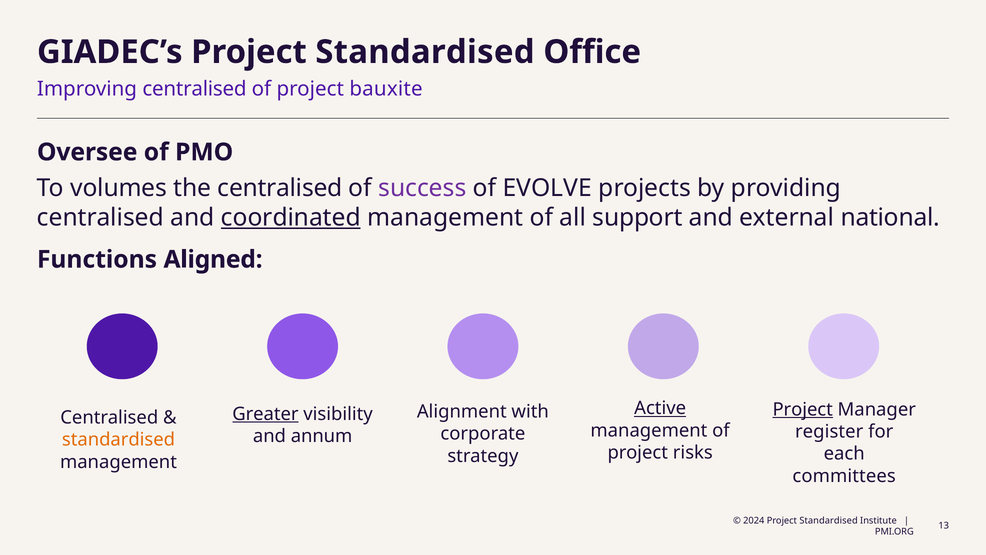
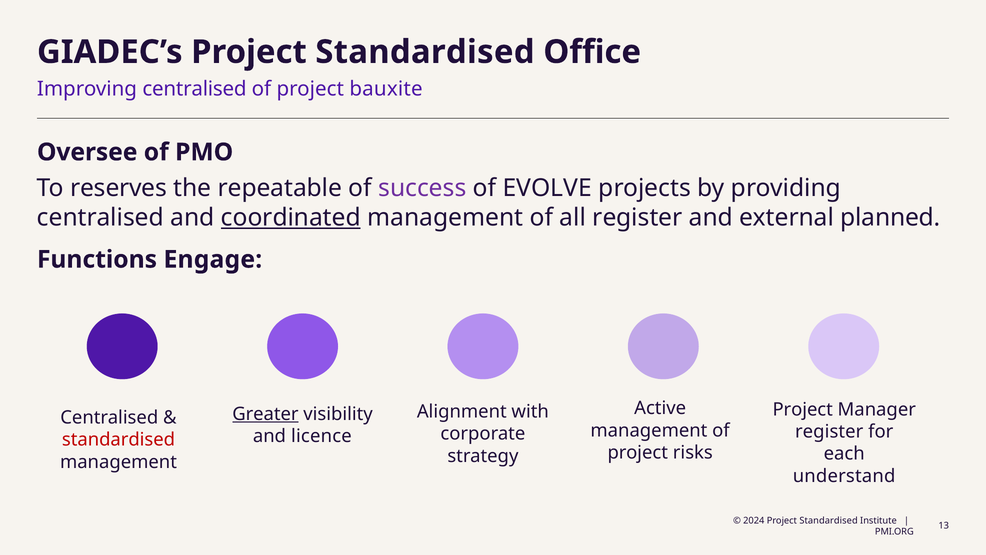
volumes: volumes -> reserves (119, 188)
the centralised: centralised -> repeatable (280, 188)
all support: support -> register (637, 217)
national: national -> planned (890, 217)
Aligned: Aligned -> Engage (213, 259)
Active underline: present -> none (660, 408)
Project underline: present -> none (803, 409)
annum: annum -> licence (321, 436)
standardised colour: orange -> red (119, 439)
committees: committees -> understand (844, 476)
